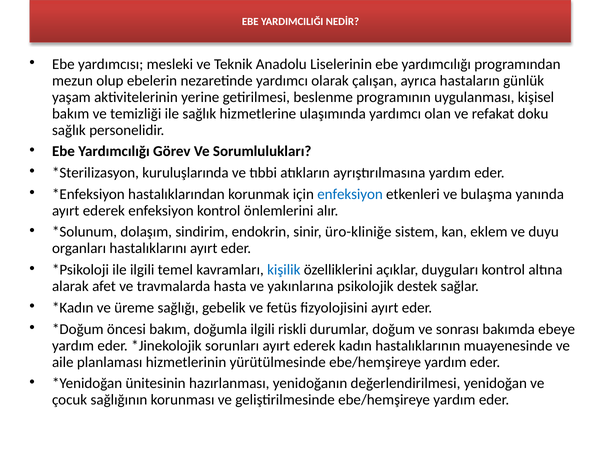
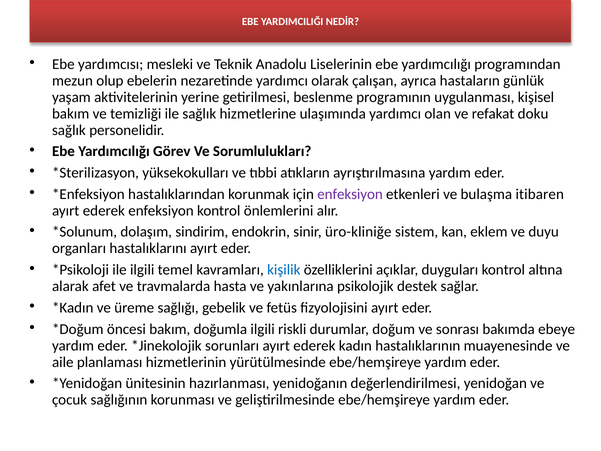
kuruluşlarında: kuruluşlarında -> yüksekokulları (185, 173)
enfeksiyon colour: blue -> purple (350, 194)
yanında: yanında -> itibaren (540, 194)
